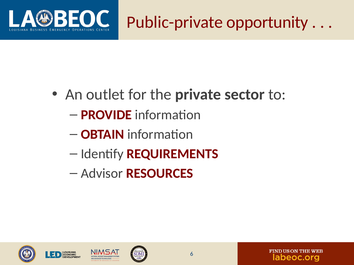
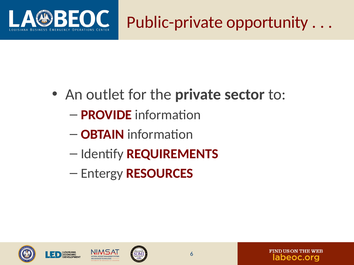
Advisor: Advisor -> Entergy (102, 174)
